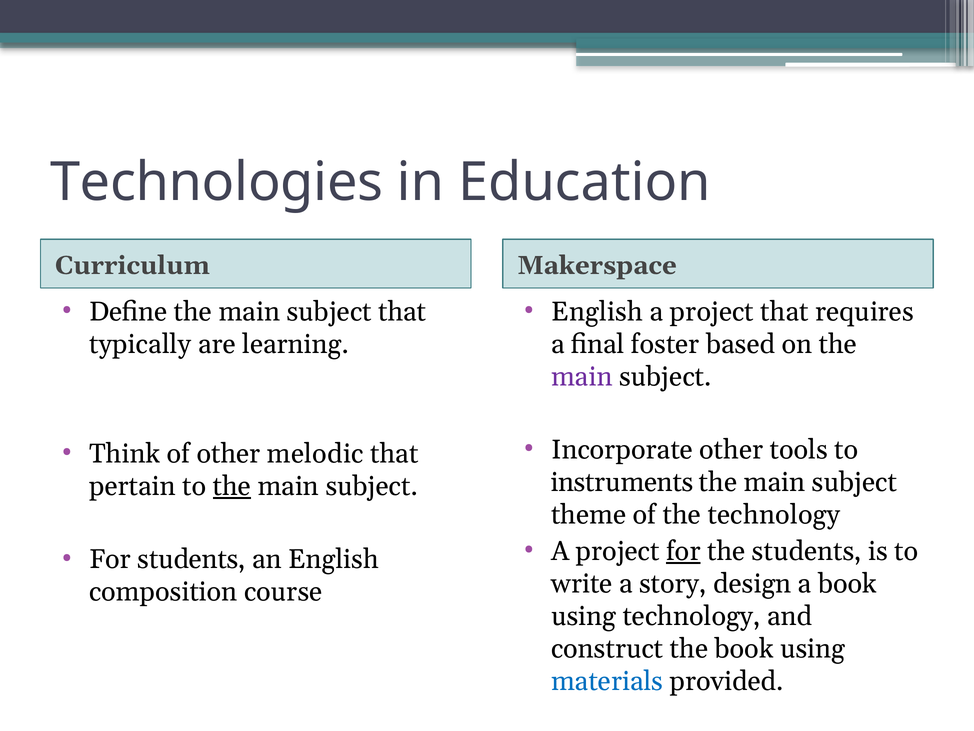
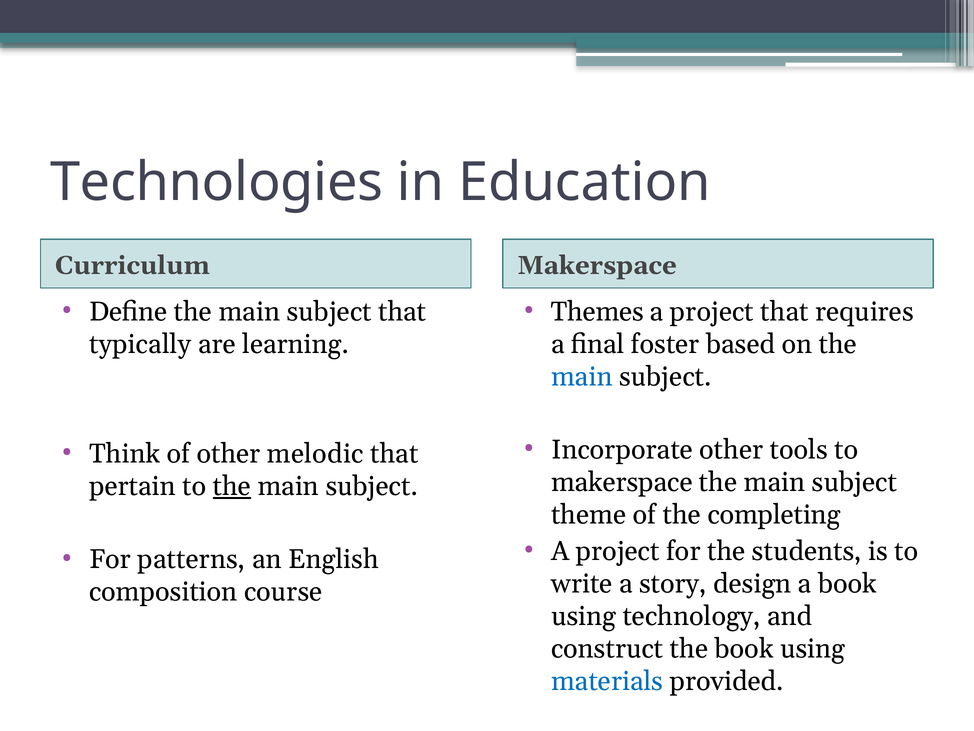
English: English -> Themes (597, 311)
main colour: purple -> blue (582, 376)
instruments: instruments -> makerspace (622, 482)
the technology: technology -> completing (774, 514)
for underline: present -> none (683, 551)
For students: students -> patterns (191, 559)
